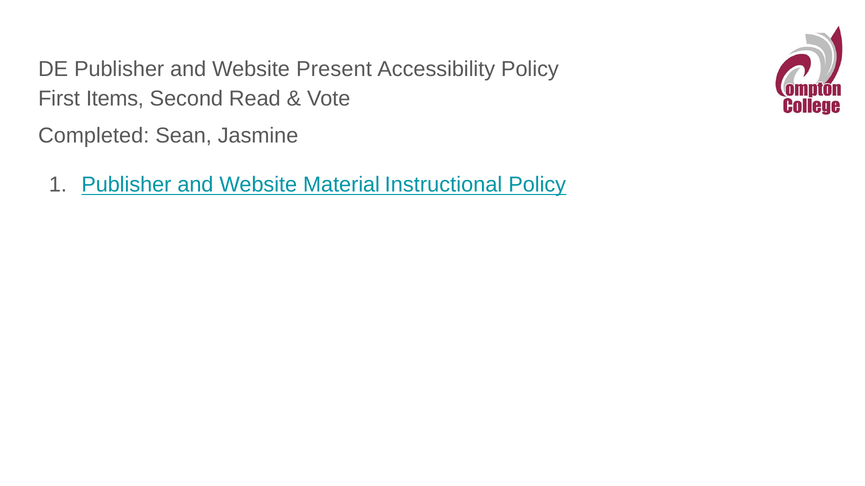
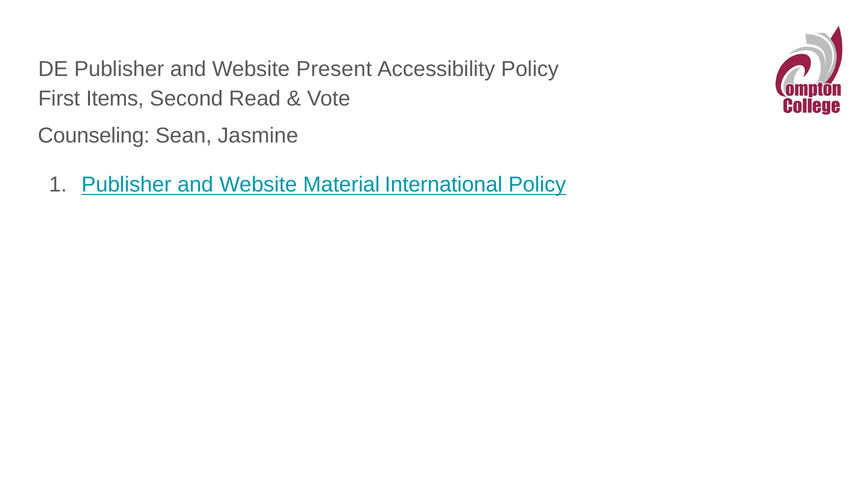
Completed: Completed -> Counseling (94, 136)
Instructional: Instructional -> International (444, 185)
